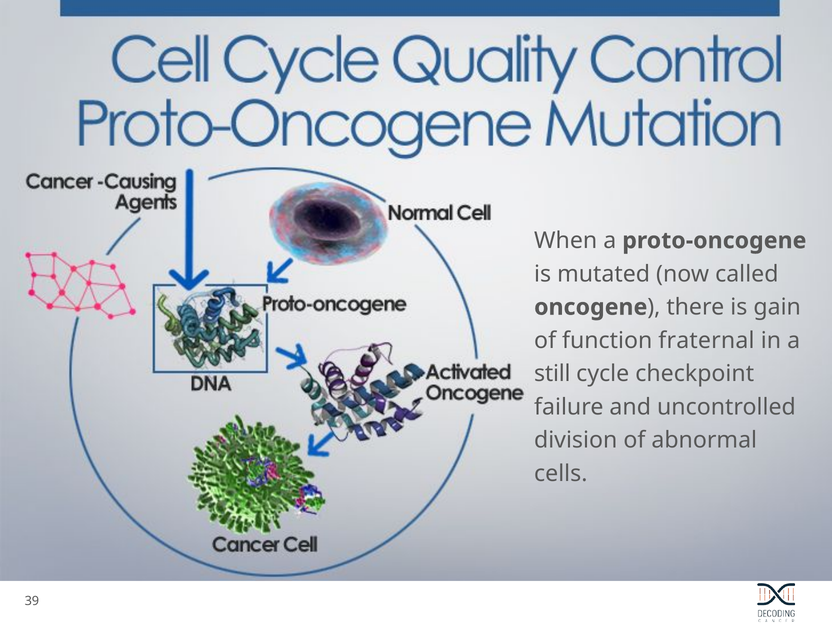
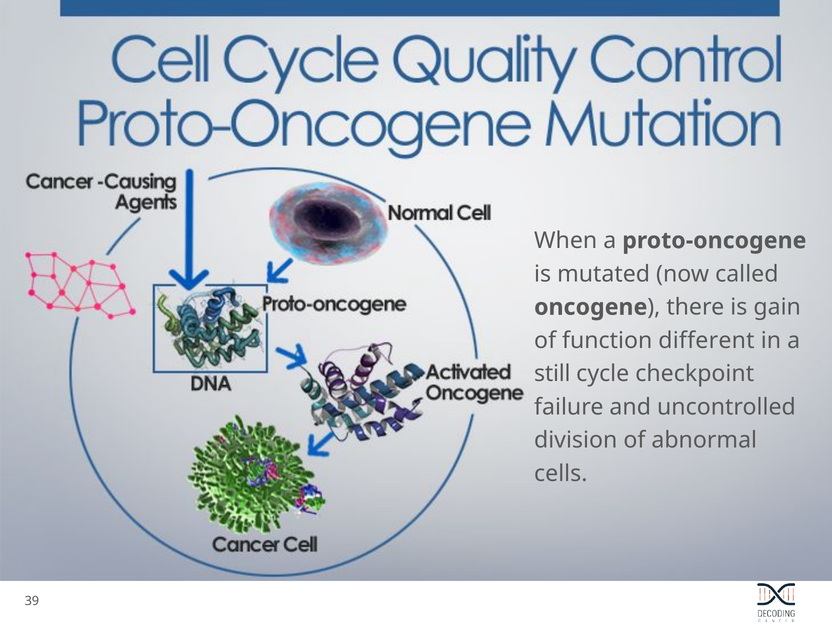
fraternal: fraternal -> different (706, 340)
